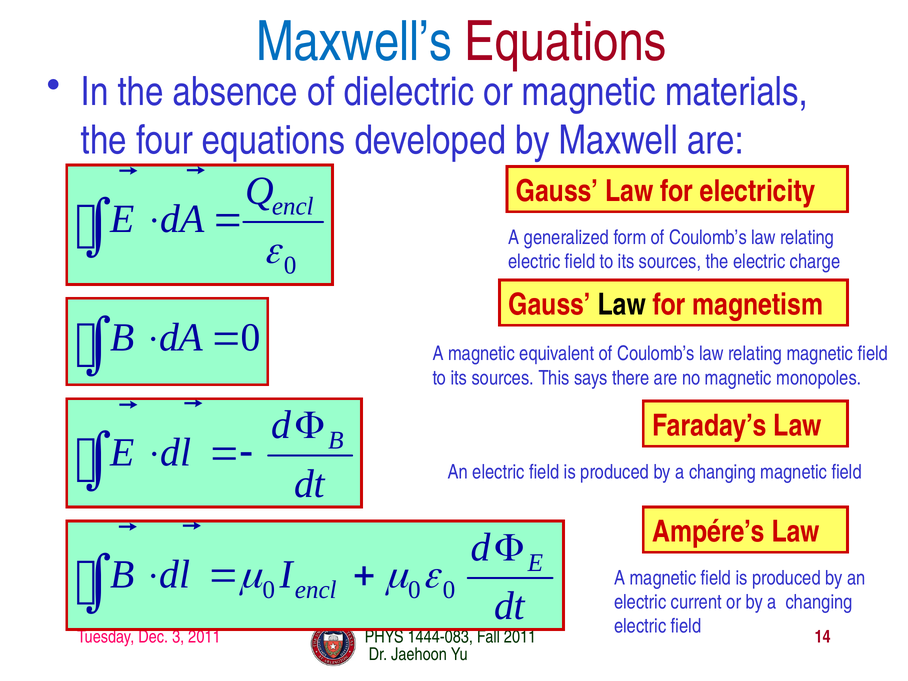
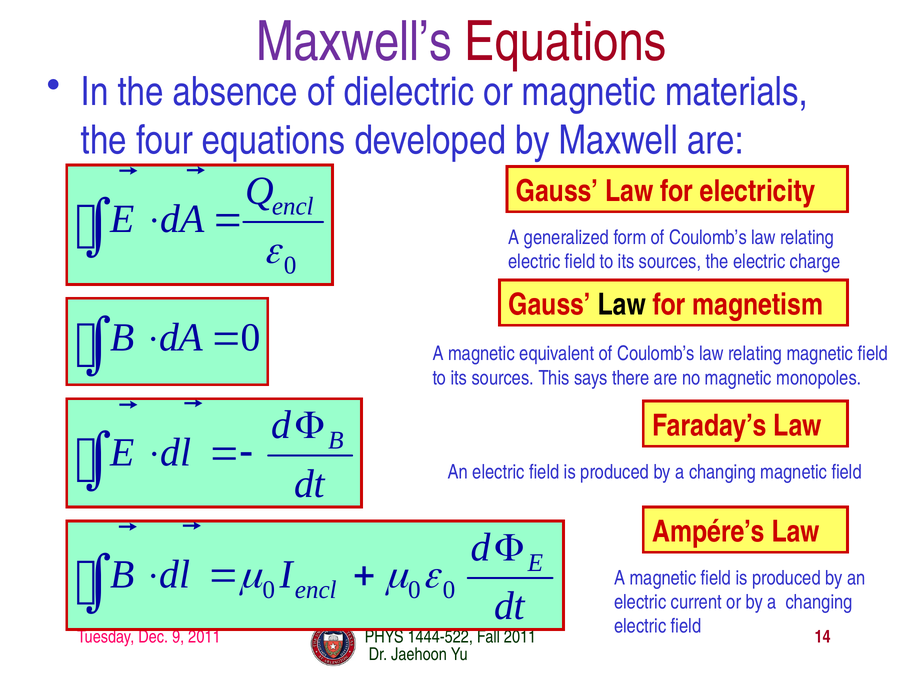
Maxwell’s colour: blue -> purple (354, 42)
3: 3 -> 9 (178, 637)
1444-083: 1444-083 -> 1444-522 (440, 637)
